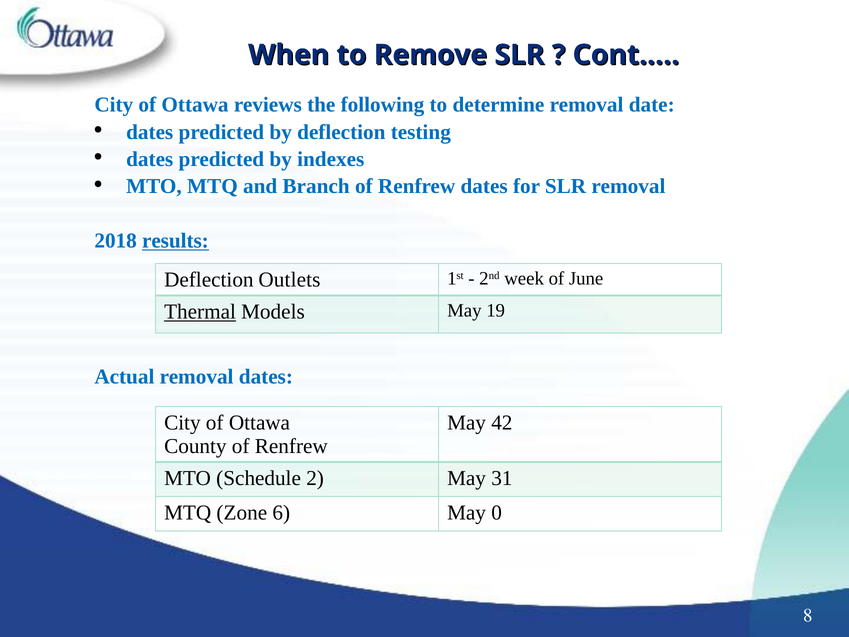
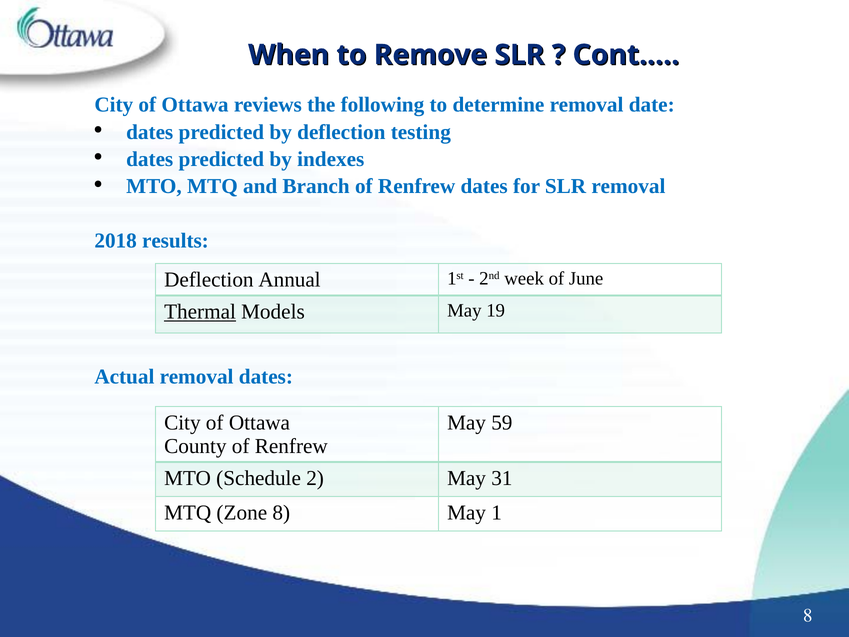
results underline: present -> none (175, 241)
Outlets: Outlets -> Annual (290, 280)
42: 42 -> 59 (502, 422)
Zone 6: 6 -> 8 (281, 512)
0: 0 -> 1 (497, 512)
